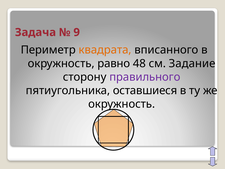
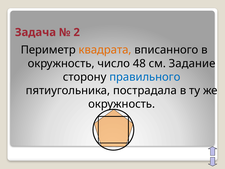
9: 9 -> 2 (77, 32)
равно: равно -> число (114, 63)
правильного colour: purple -> blue (145, 77)
оставшиеся: оставшиеся -> пострадала (145, 90)
